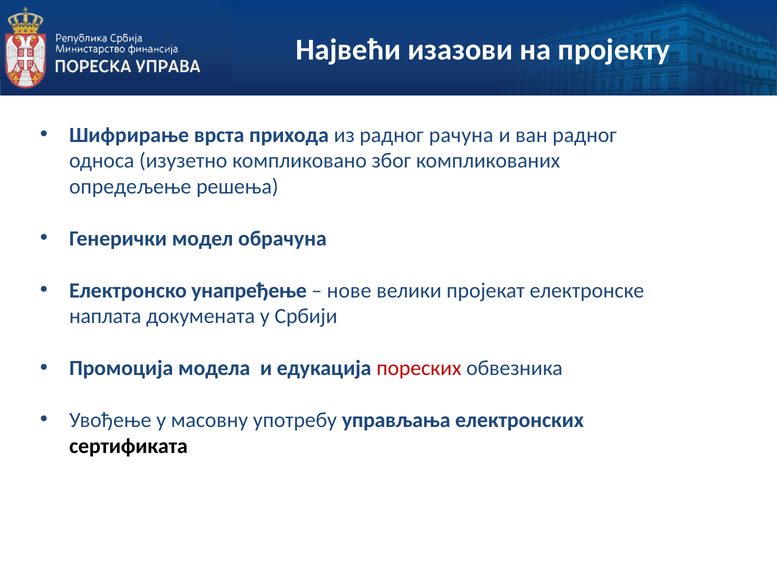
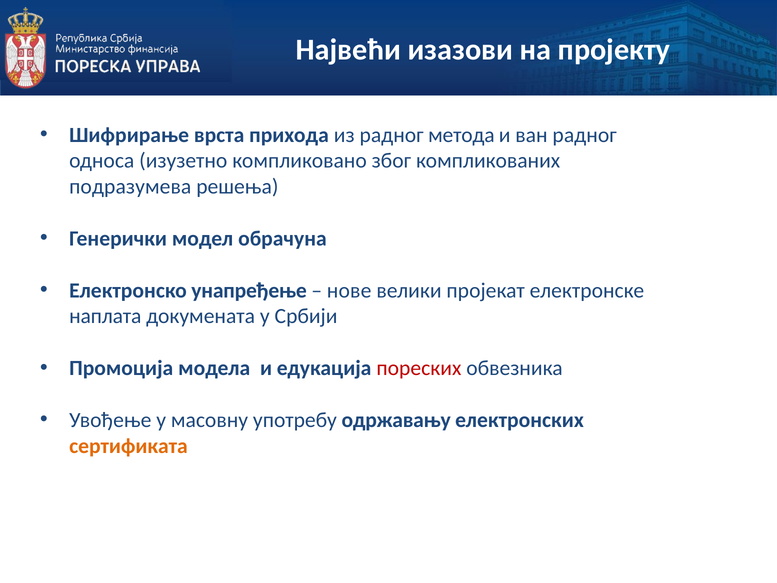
рачуна: рачуна -> метода (461, 135)
опредељење: опредељење -> подразумева (130, 187)
управљања: управљања -> одржавању (396, 420)
сертификата colour: black -> orange (128, 446)
